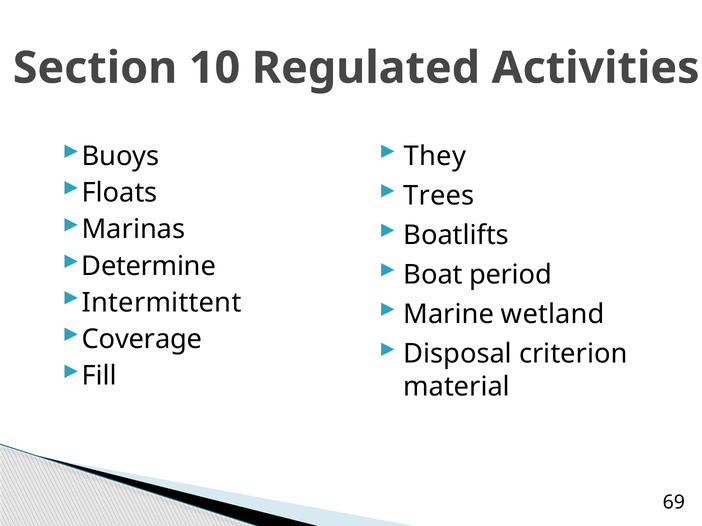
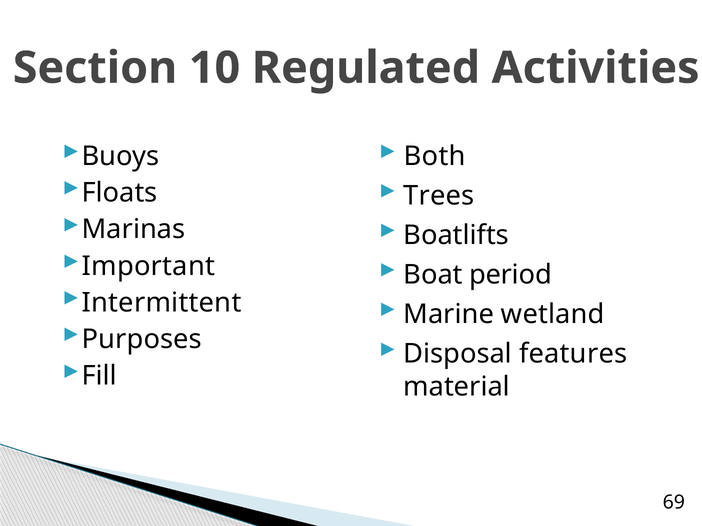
They: They -> Both (435, 156)
Determine: Determine -> Important (148, 266)
Coverage: Coverage -> Purposes (142, 340)
criterion: criterion -> features (573, 354)
